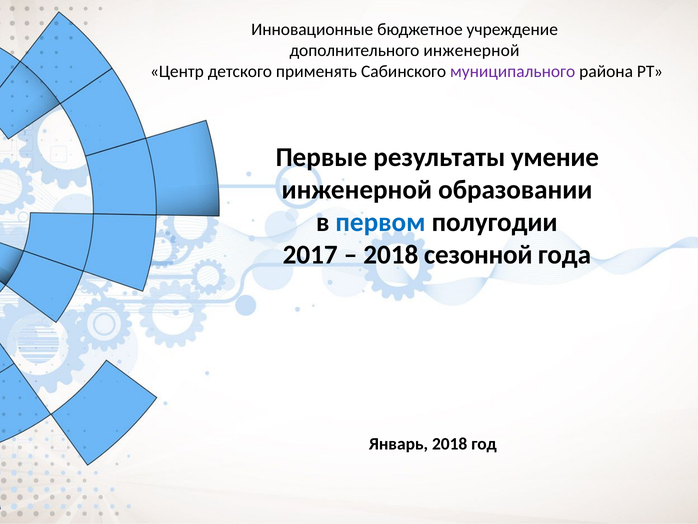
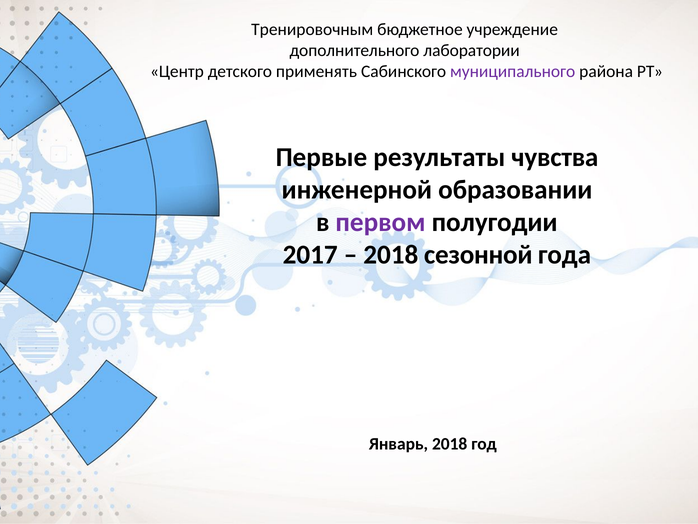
Инновационные: Инновационные -> Тренировочным (312, 29)
дополнительного инженерной: инженерной -> лаборатории (472, 50)
умение: умение -> чувства (555, 157)
первом colour: blue -> purple (381, 222)
